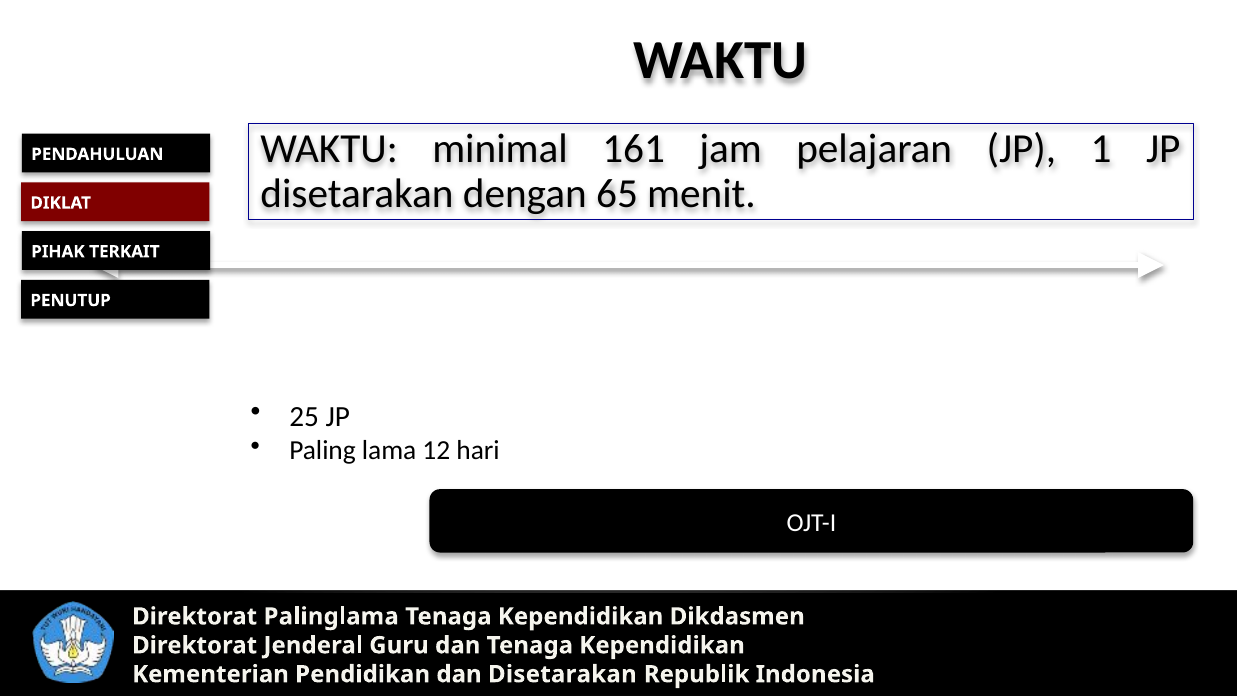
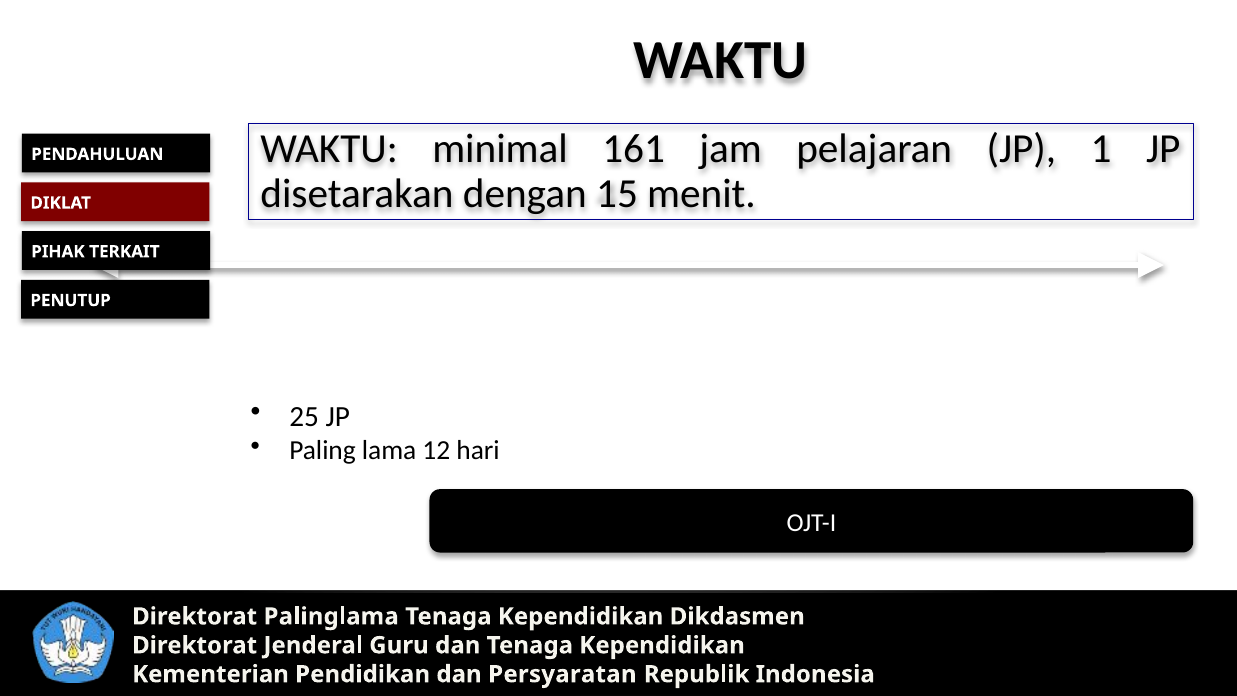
65: 65 -> 15 (617, 194)
dan Disetarakan: Disetarakan -> Persyaratan (562, 674)
